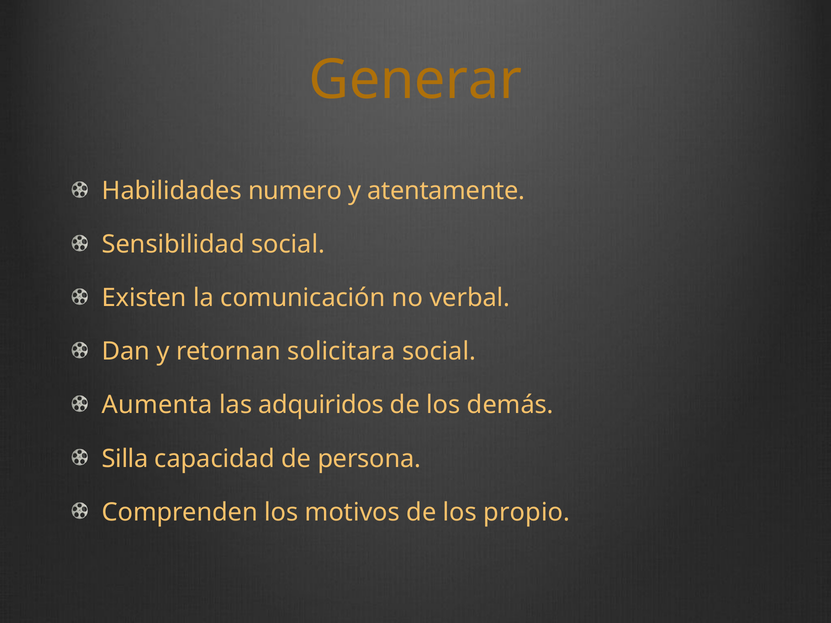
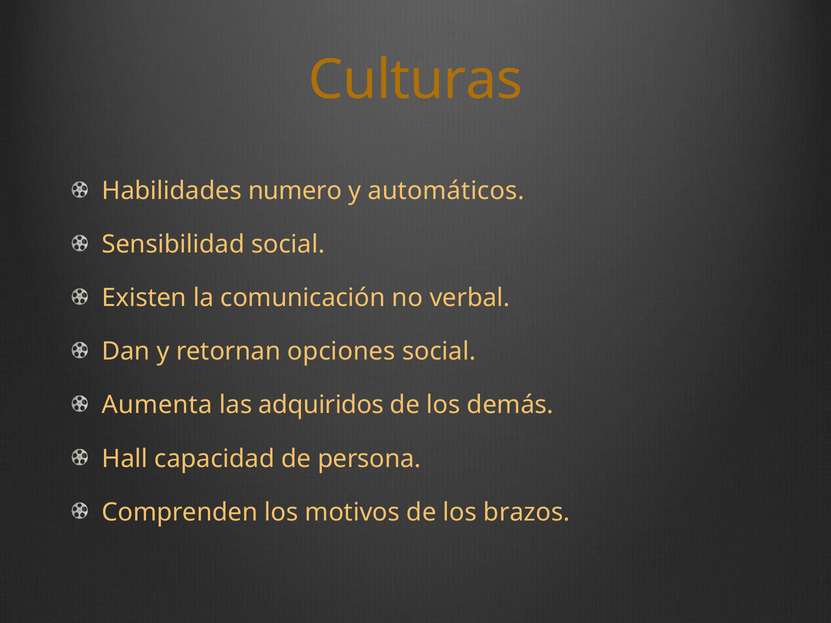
Generar: Generar -> Culturas (416, 80)
atentamente: atentamente -> automáticos (446, 191)
solicitara: solicitara -> opciones (341, 352)
Silla: Silla -> Hall (125, 459)
propio: propio -> brazos (527, 512)
